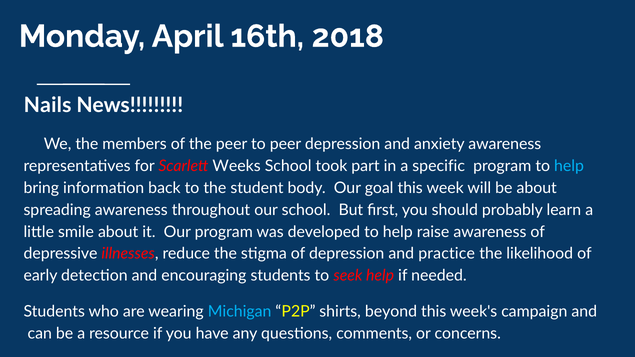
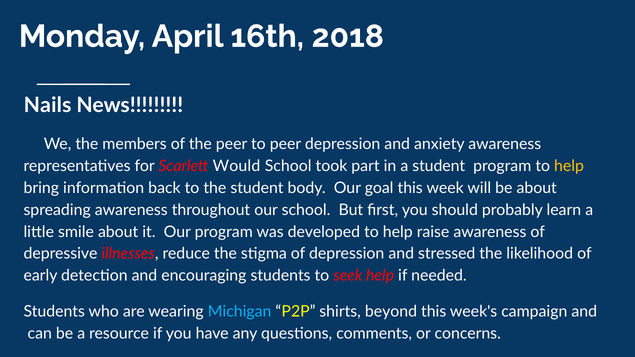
Weeks: Weeks -> Would (237, 166)
a specific: specific -> student (439, 166)
help colour: light blue -> yellow (569, 166)
practice: practice -> stressed (447, 254)
